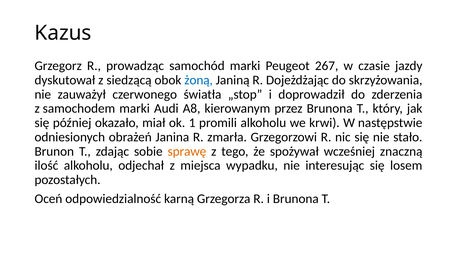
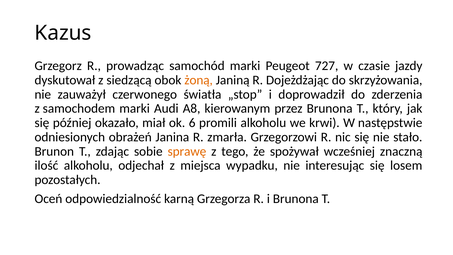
267: 267 -> 727 (327, 66)
żoną colour: blue -> orange (199, 80)
1: 1 -> 6 (192, 123)
